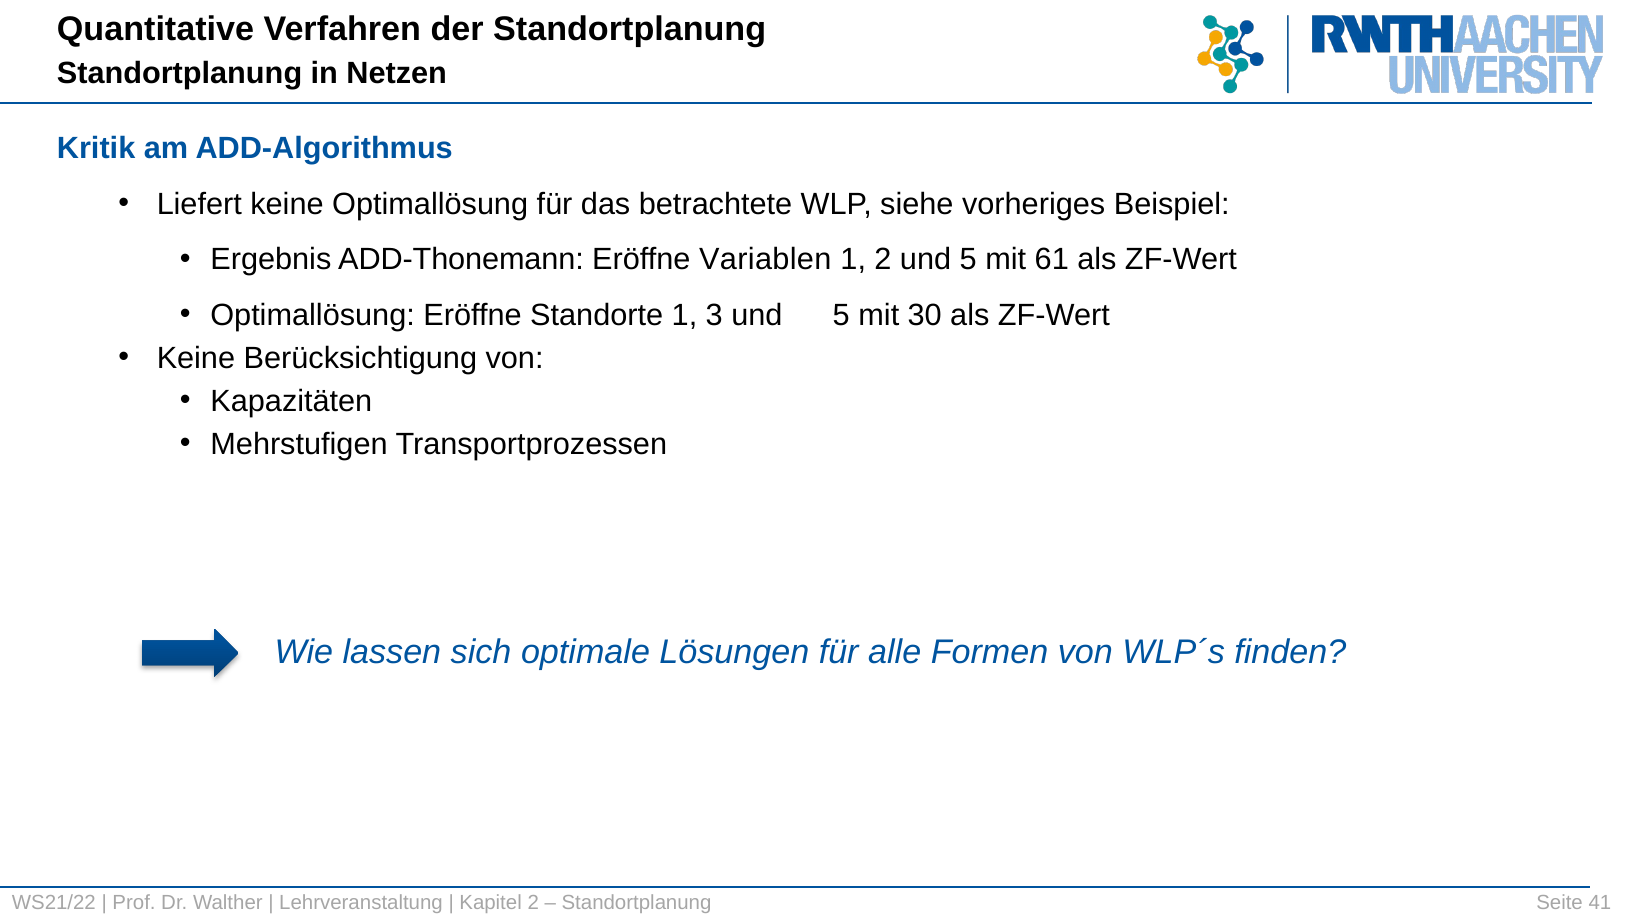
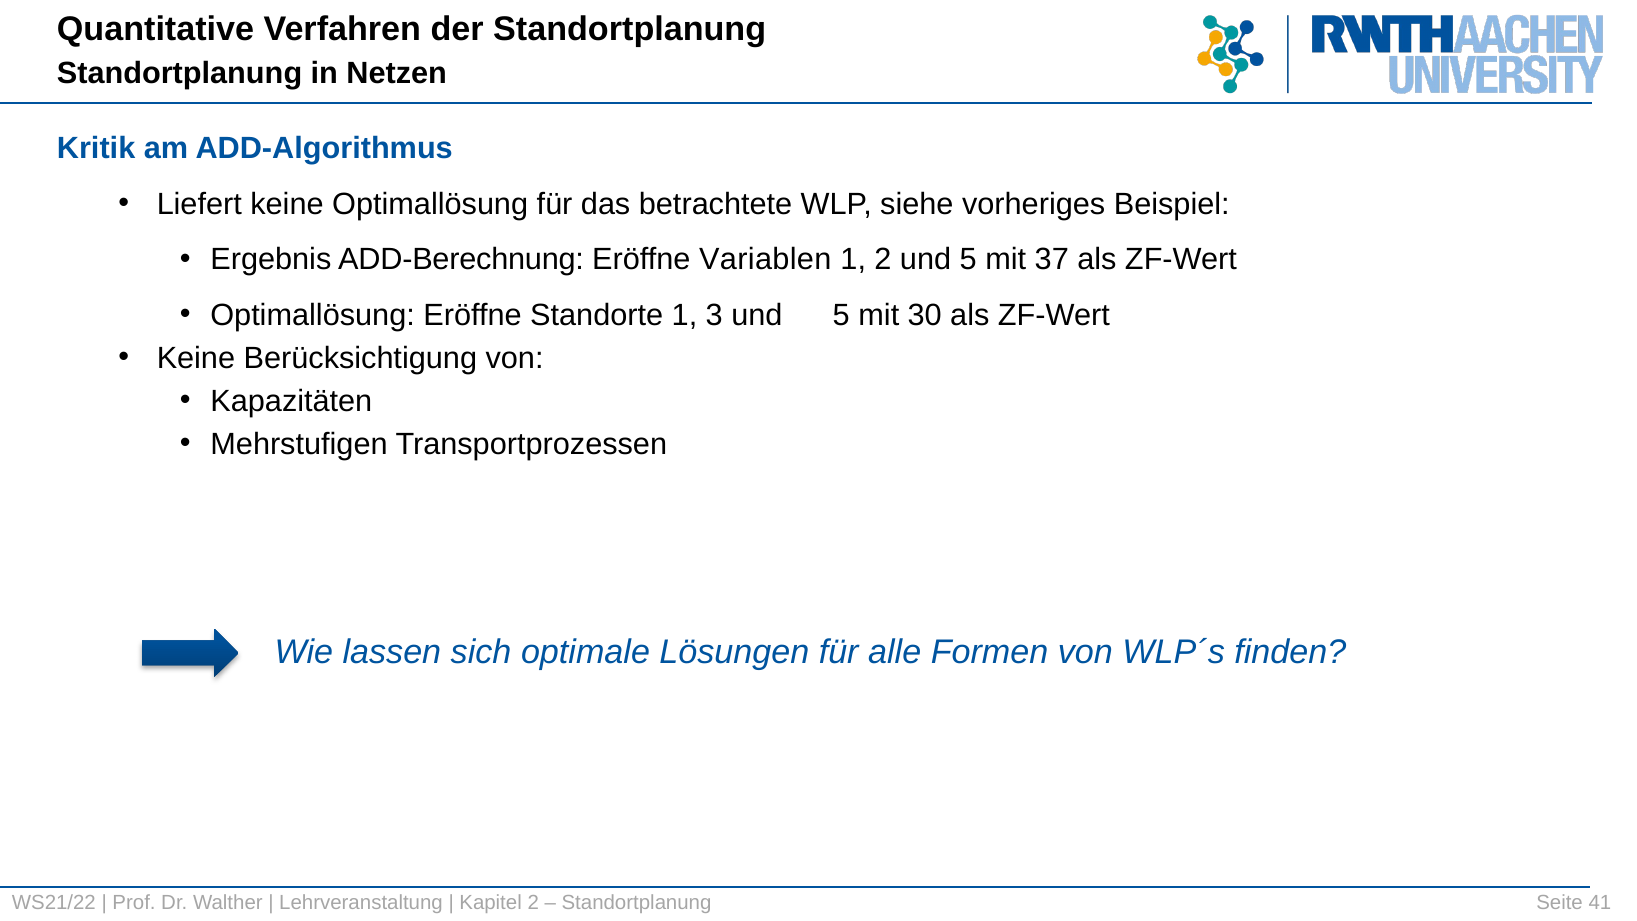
ADD-Thonemann: ADD-Thonemann -> ADD-Berechnung (461, 260)
61: 61 -> 37 (1052, 260)
